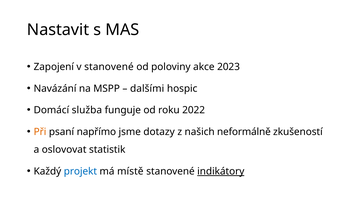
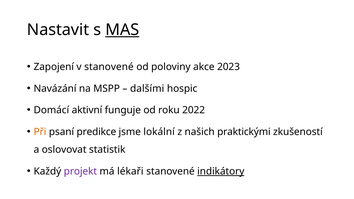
MAS underline: none -> present (122, 30)
služba: služba -> aktivní (87, 110)
napřímo: napřímo -> predikce (96, 132)
dotazy: dotazy -> lokální (159, 132)
neformálně: neformálně -> praktickými (244, 132)
projekt colour: blue -> purple (80, 171)
místě: místě -> lékaři (130, 171)
